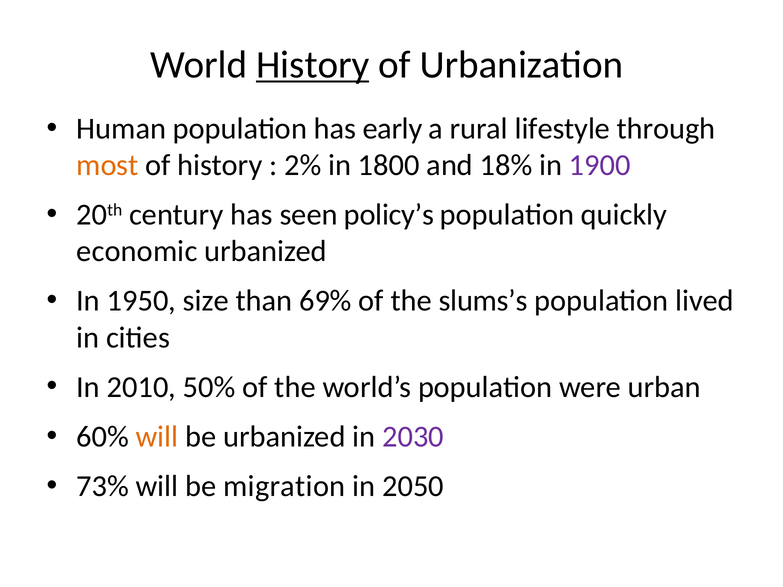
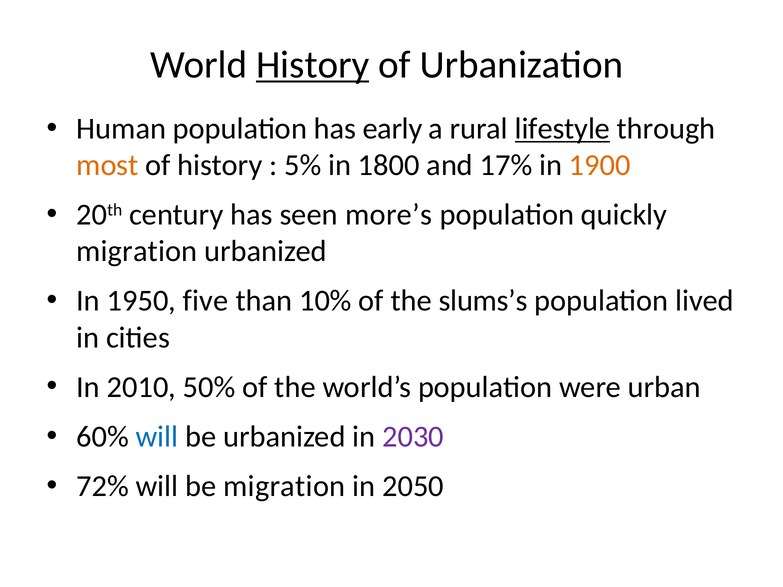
lifestyle underline: none -> present (562, 129)
2%: 2% -> 5% (303, 165)
18%: 18% -> 17% (506, 165)
1900 colour: purple -> orange (600, 165)
policy’s: policy’s -> more’s (389, 215)
economic: economic -> migration (137, 251)
size: size -> five (206, 301)
69%: 69% -> 10% (325, 301)
will colour: orange -> blue (157, 437)
73%: 73% -> 72% (103, 486)
